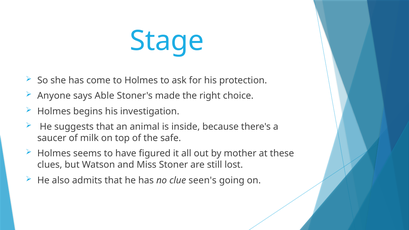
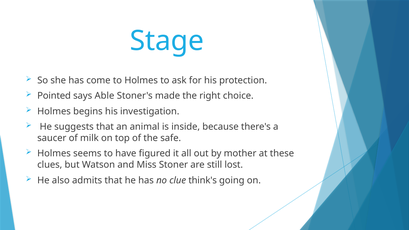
Anyone: Anyone -> Pointed (54, 96)
seen's: seen's -> think's (203, 180)
